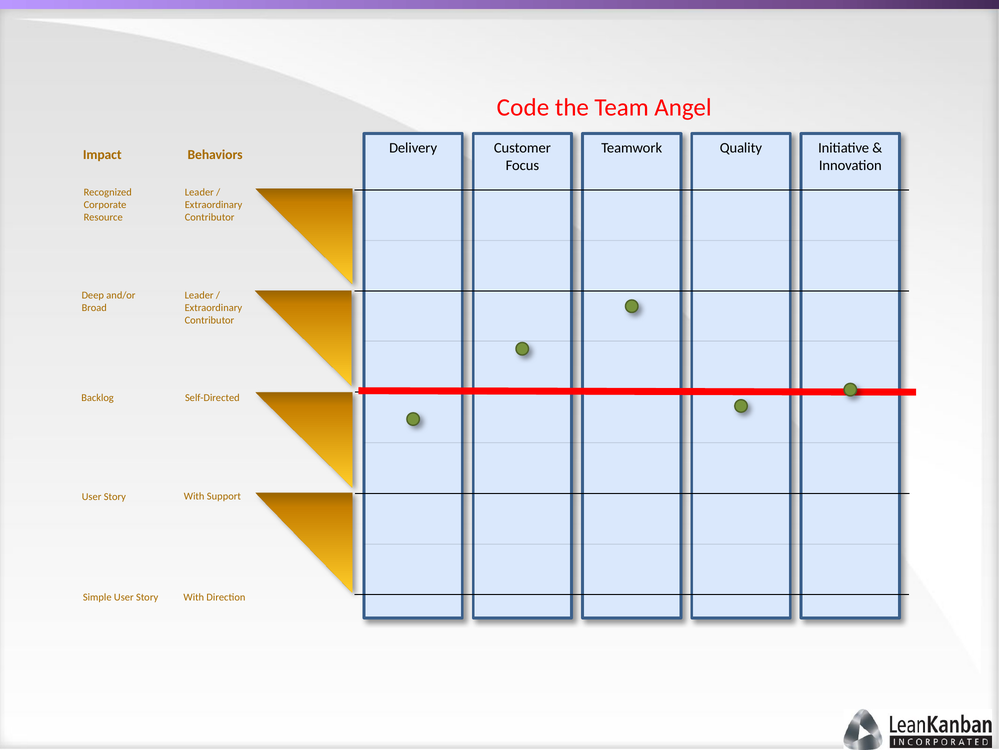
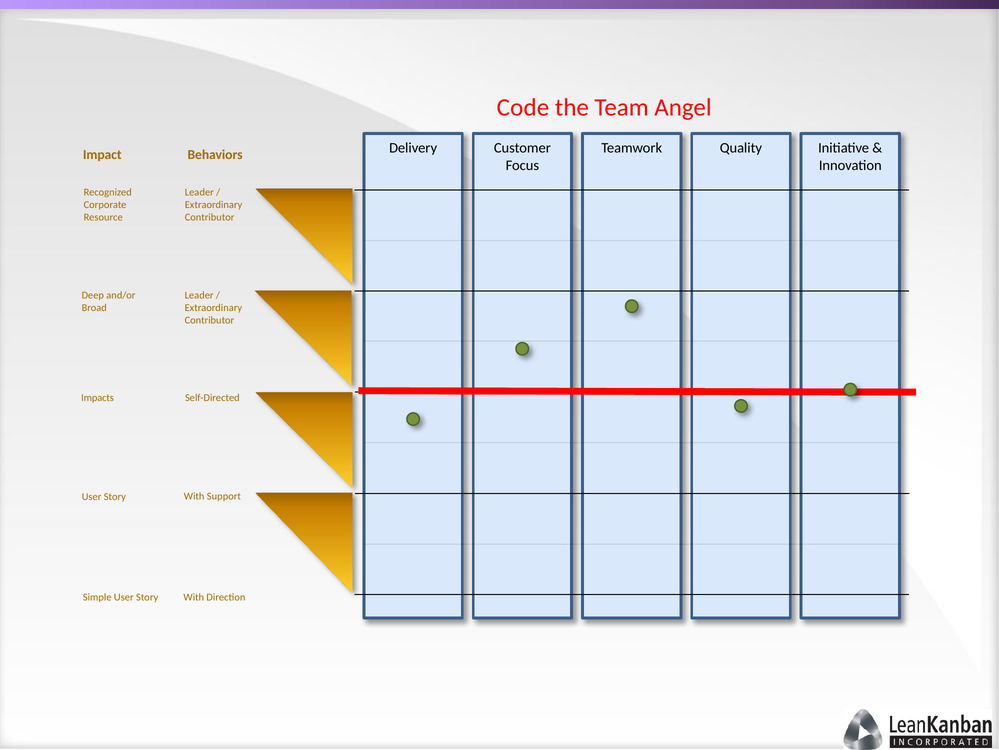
Backlog: Backlog -> Impacts (98, 397)
